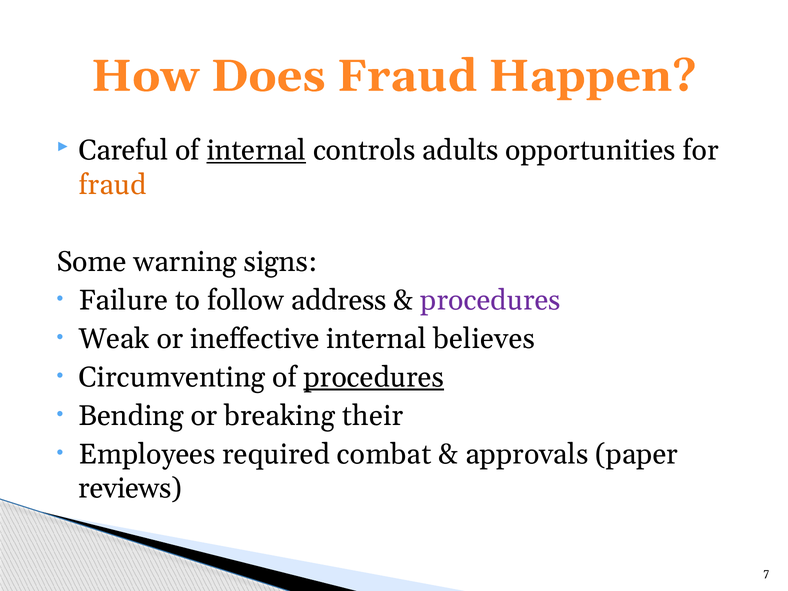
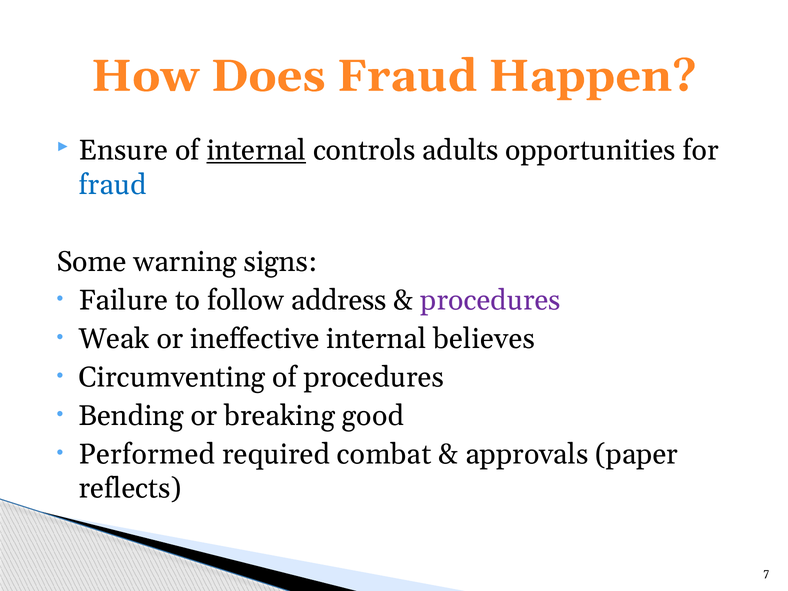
Careful: Careful -> Ensure (123, 151)
fraud colour: orange -> blue (113, 185)
procedures underline: present -> none (374, 377)
their: their -> good (373, 416)
Employees: Employees -> Performed (147, 454)
reviews: reviews -> reflects (130, 488)
